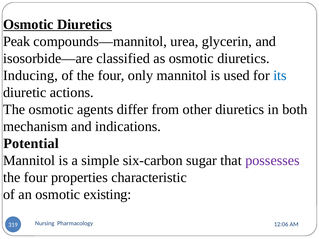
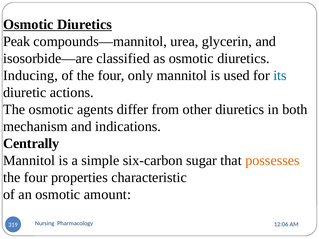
Potential: Potential -> Centrally (31, 143)
possesses colour: purple -> orange (272, 160)
existing: existing -> amount (107, 195)
